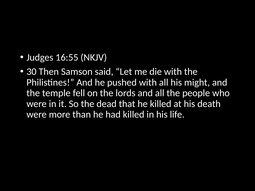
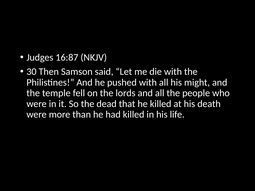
16:55: 16:55 -> 16:87 (67, 57)
